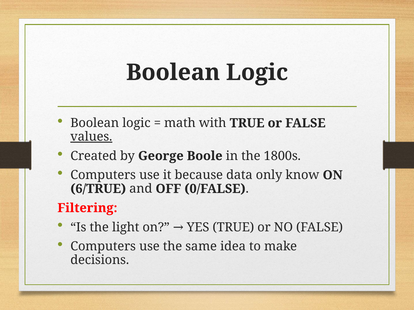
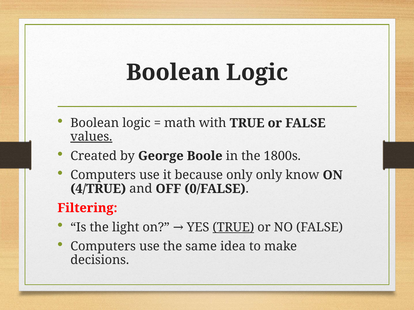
because data: data -> only (239, 175)
6/TRUE: 6/TRUE -> 4/TRUE (98, 189)
TRUE underline: none -> present (233, 228)
